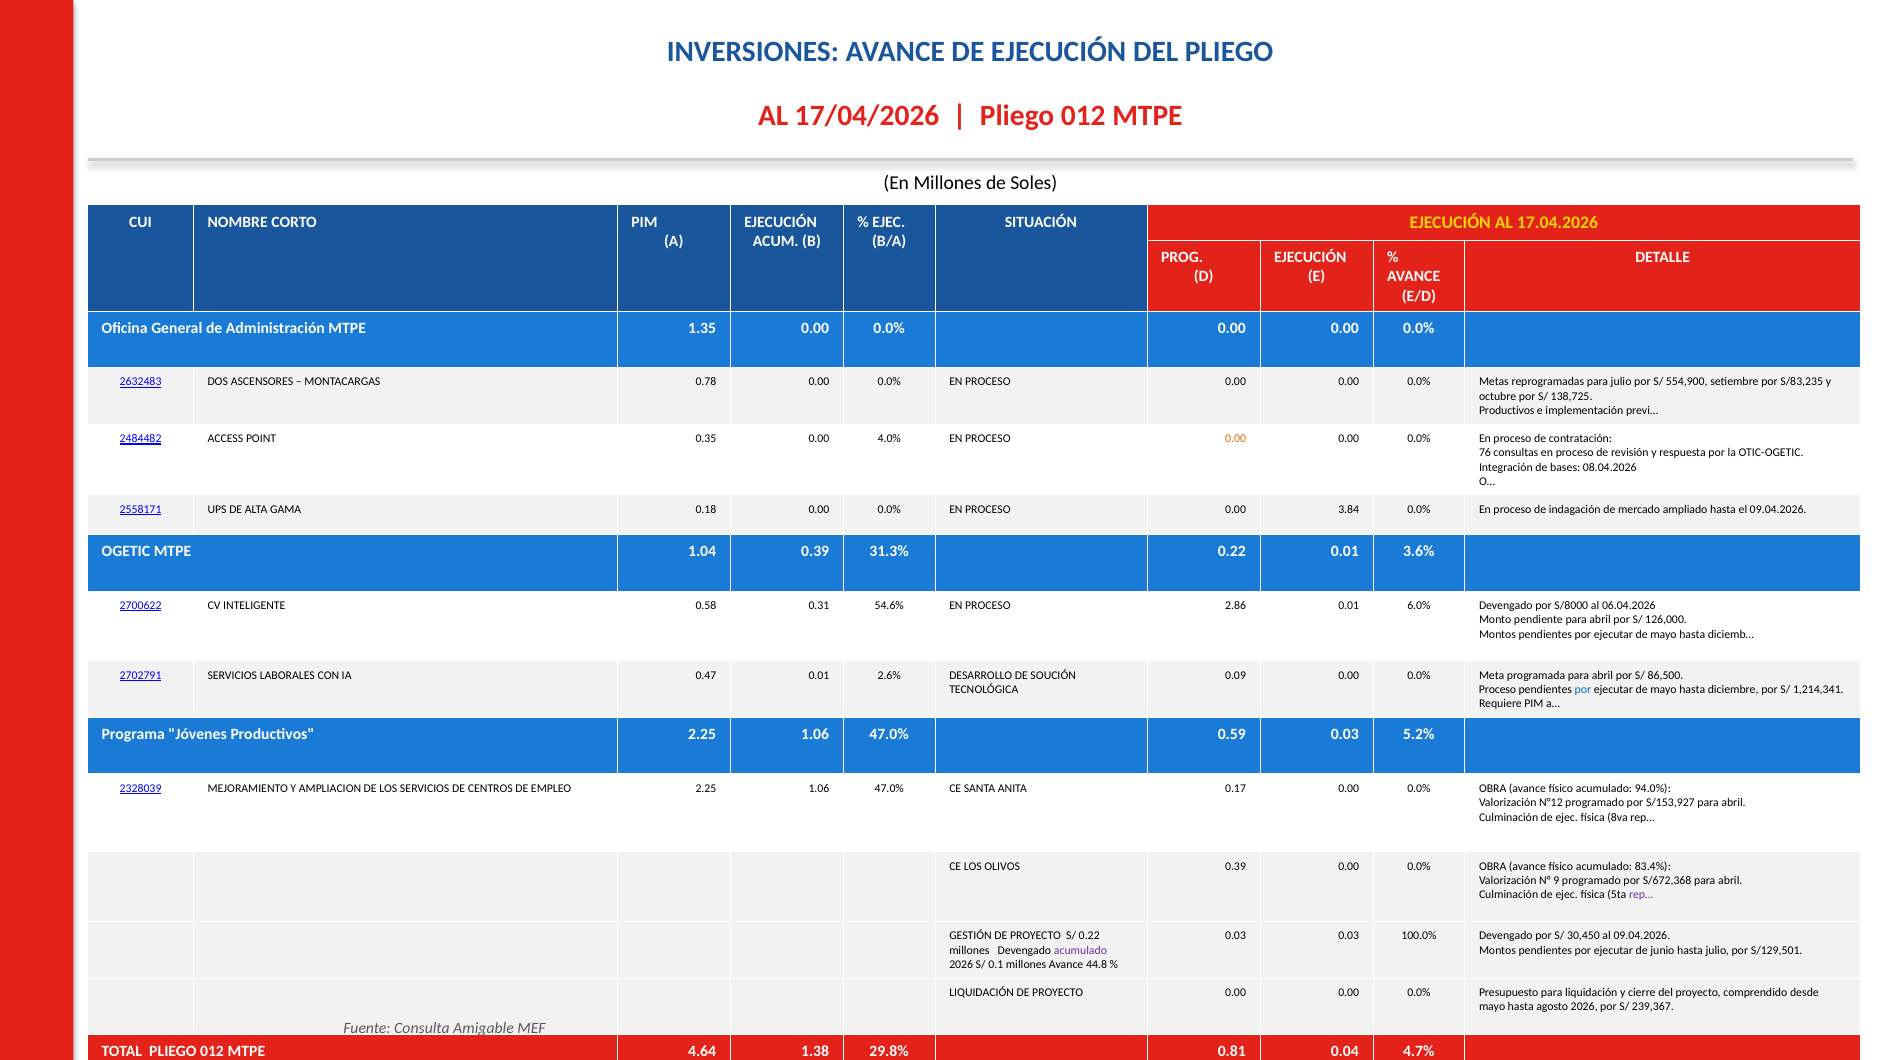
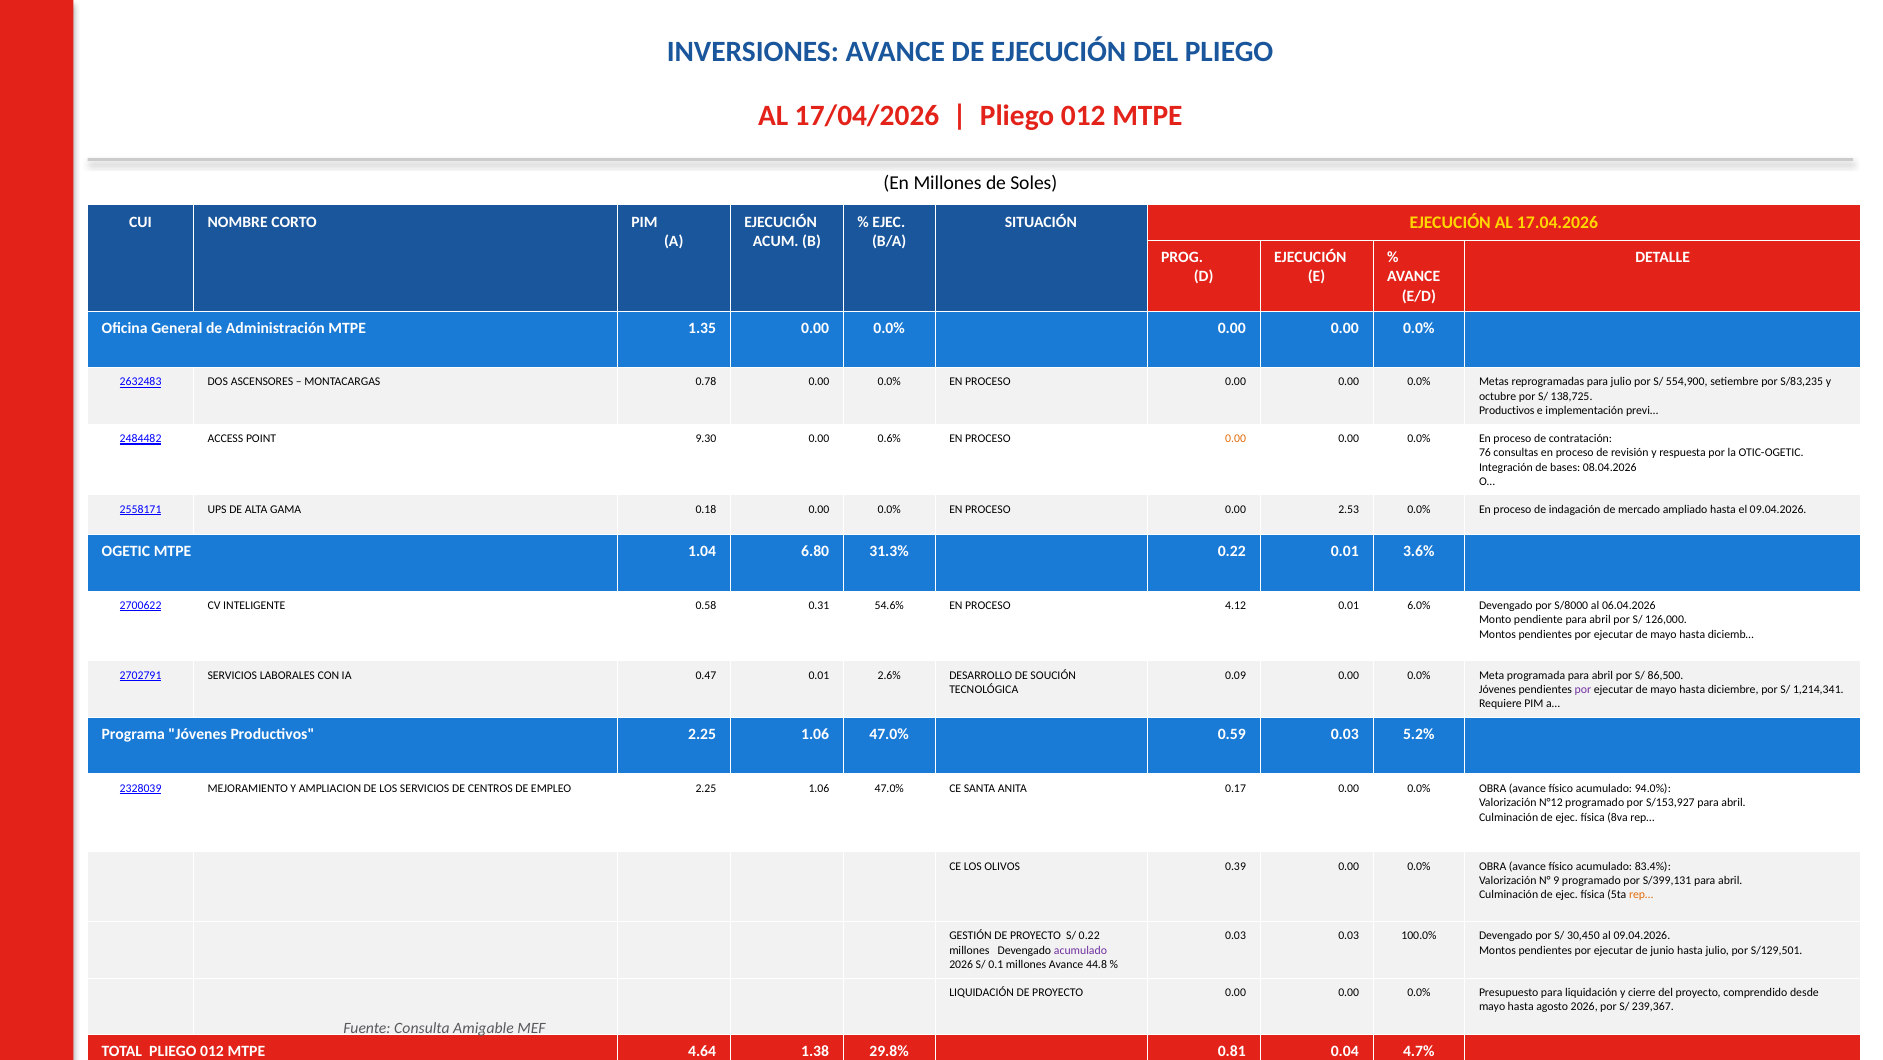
0.35: 0.35 -> 9.30 (706, 438)
4.0%: 4.0% -> 0.6% (889, 438)
3.84: 3.84 -> 2.53 (1349, 509)
1.04 0.39: 0.39 -> 6.80 (815, 551)
2.86: 2.86 -> 4.12 (1236, 605)
Proceso: Proceso -> Jóvenes (1498, 689)
por colour: blue -> purple (1583, 689)
S/672,368: S/672,368 -> S/399,131 (1667, 880)
rep… colour: purple -> orange (1641, 894)
